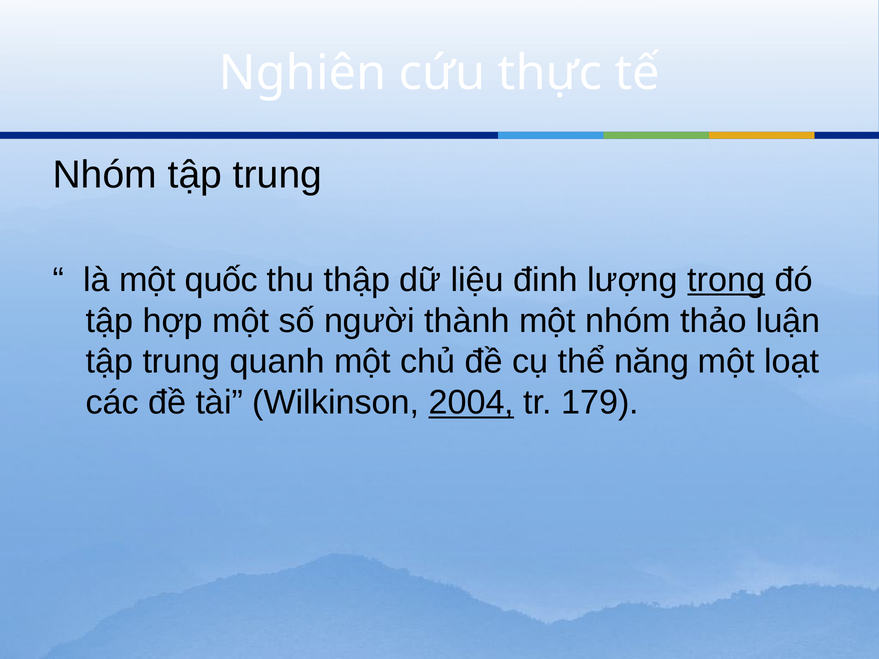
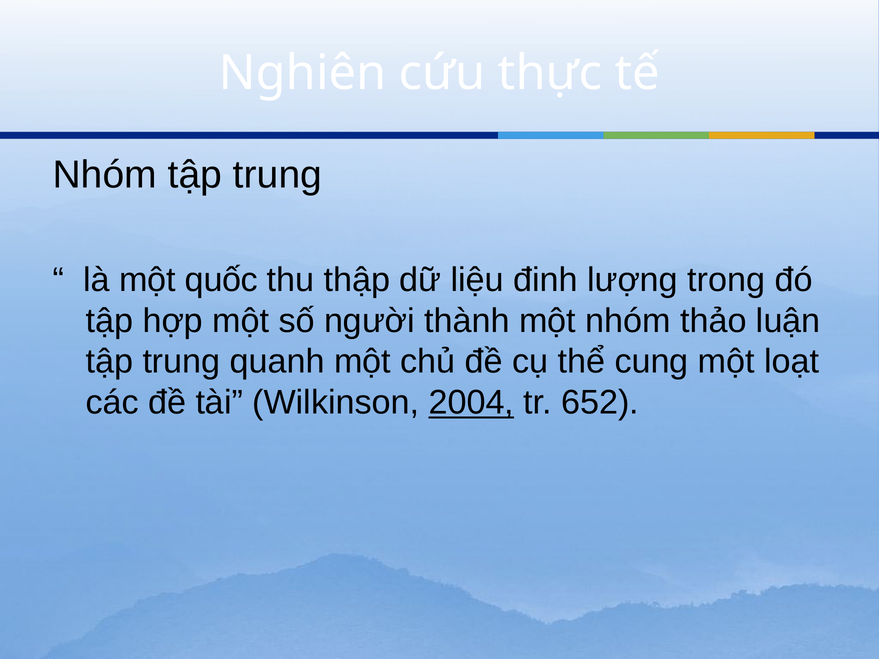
trong underline: present -> none (726, 280)
năng: năng -> cung (652, 362)
179: 179 -> 652 (600, 403)
